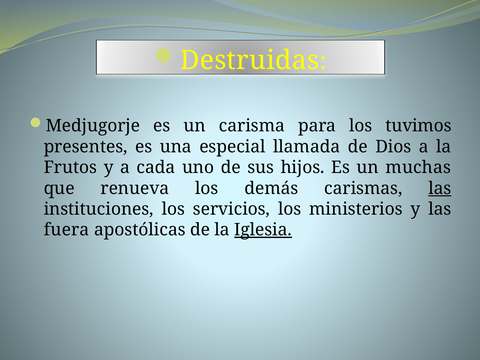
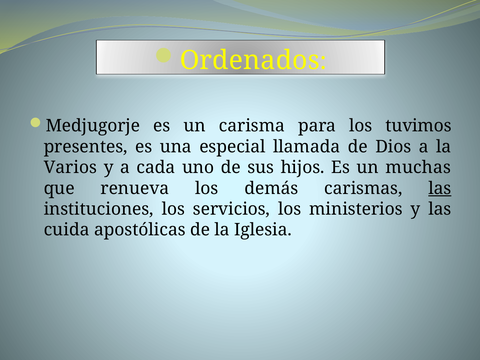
Destruidas: Destruidas -> Ordenados (250, 60)
Frutos: Frutos -> Varios (70, 168)
fuera: fuera -> cuida (67, 230)
Iglesia underline: present -> none (263, 230)
